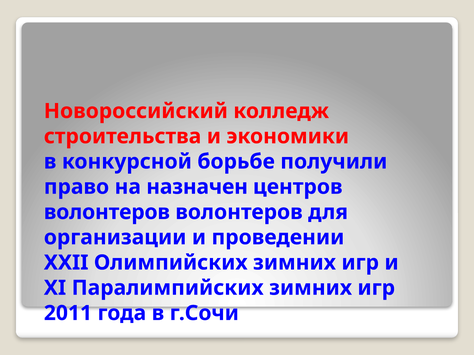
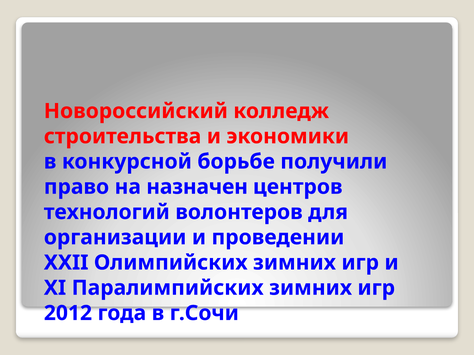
волонтеров: волонтеров -> технологий (107, 212)
2011: 2011 -> 2012 (68, 314)
